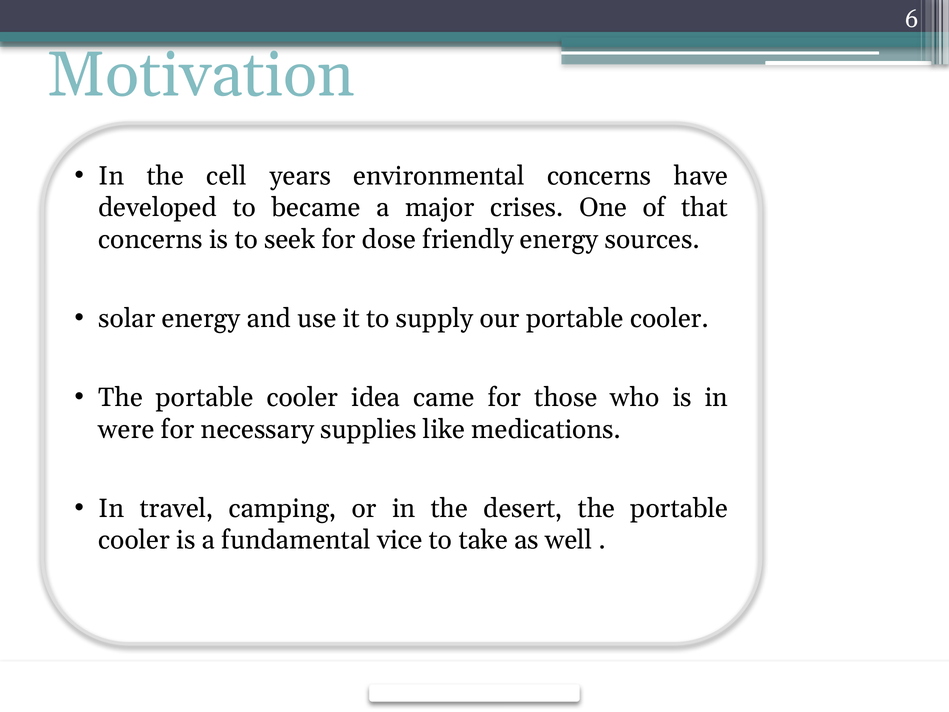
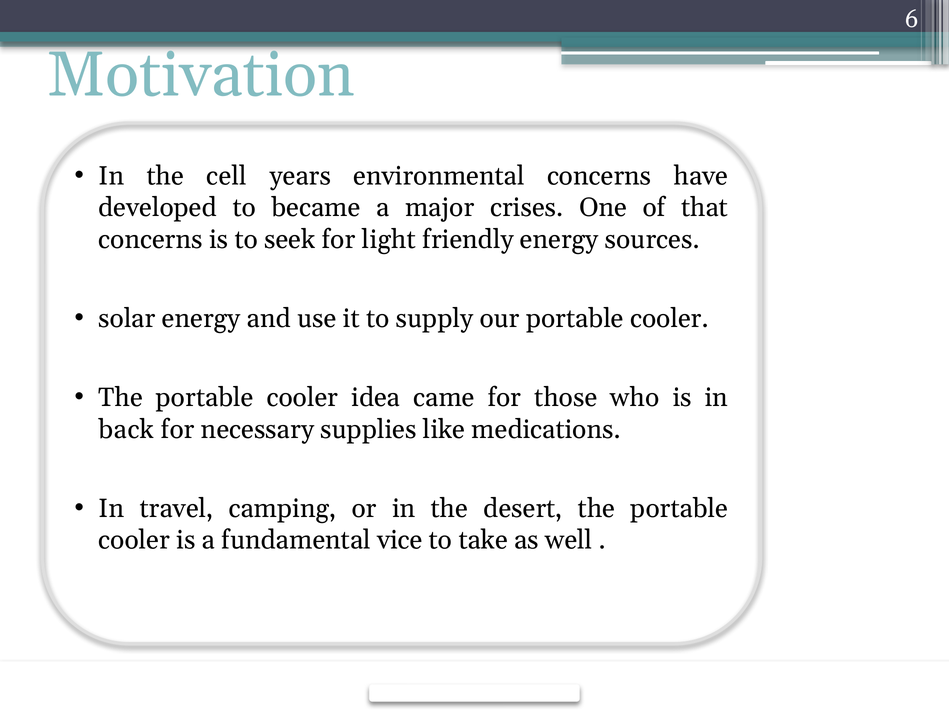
dose: dose -> light (389, 239)
were: were -> back (126, 429)
